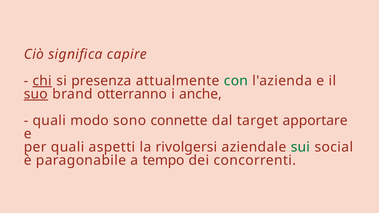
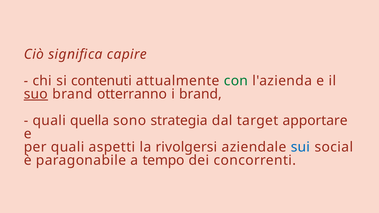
chi underline: present -> none (42, 81)
presenza: presenza -> contenuti (101, 81)
i anche: anche -> brand (200, 94)
modo: modo -> quella (90, 121)
connette: connette -> strategia (179, 121)
sui colour: green -> blue (300, 147)
